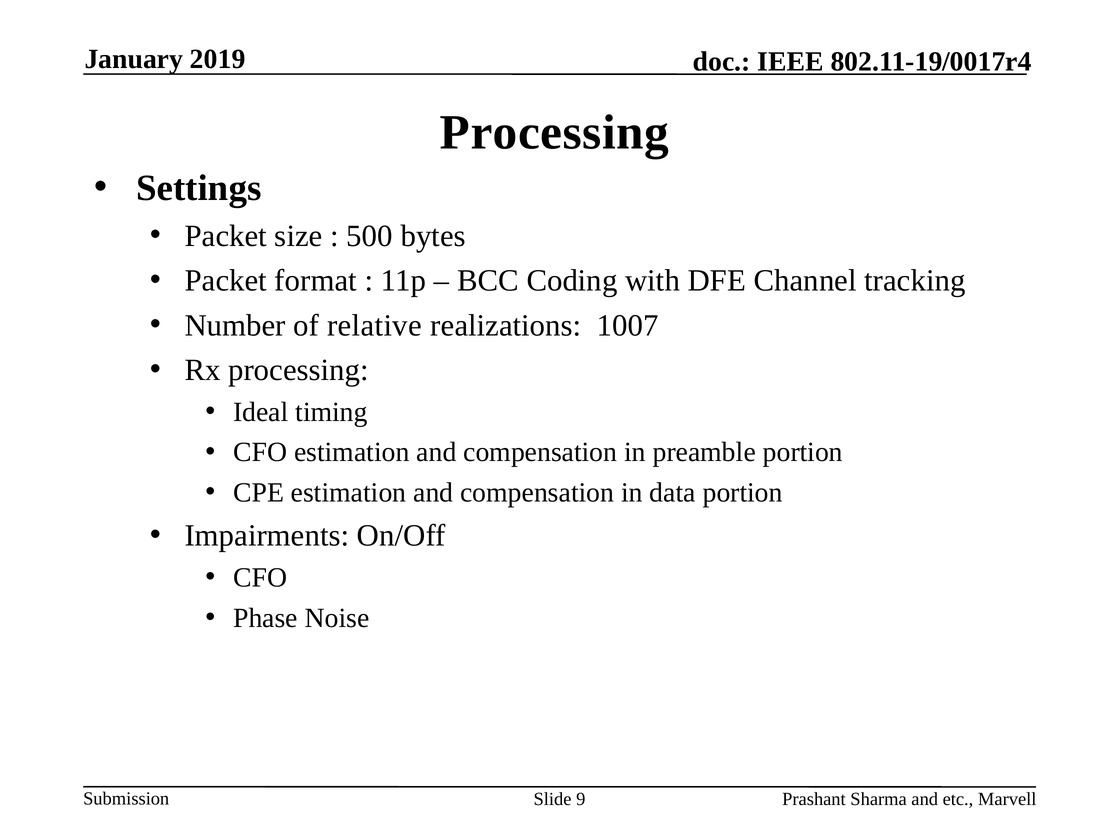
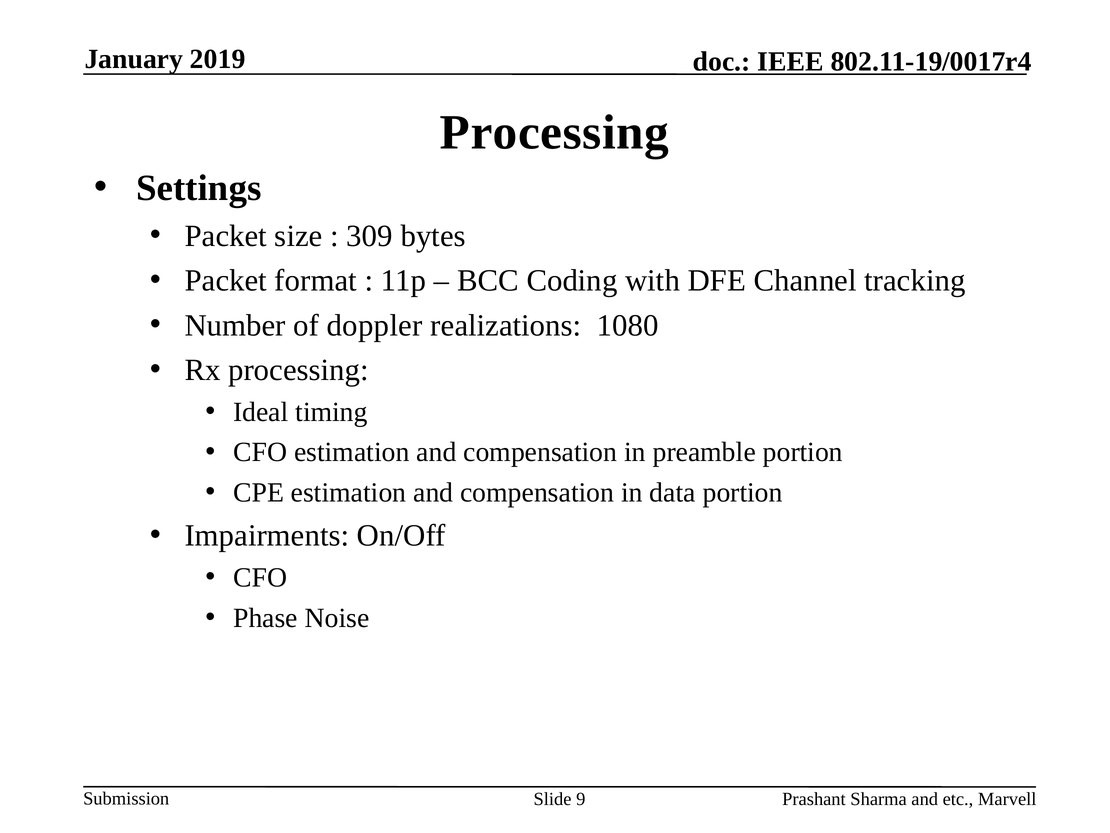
500: 500 -> 309 (370, 236)
relative: relative -> doppler (375, 325)
1007: 1007 -> 1080 (628, 325)
